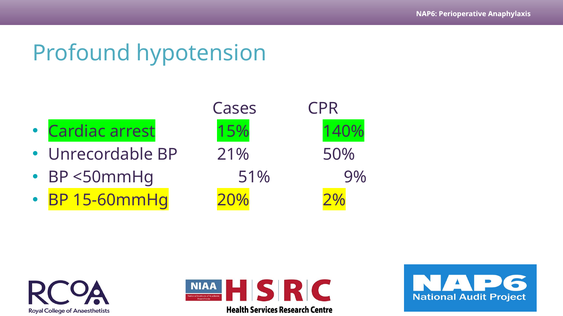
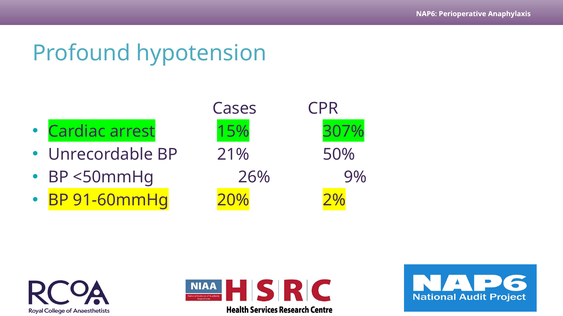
140%: 140% -> 307% (344, 132)
51%: 51% -> 26% (254, 178)
15-60mmHg: 15-60mmHg -> 91-60mmHg (121, 201)
